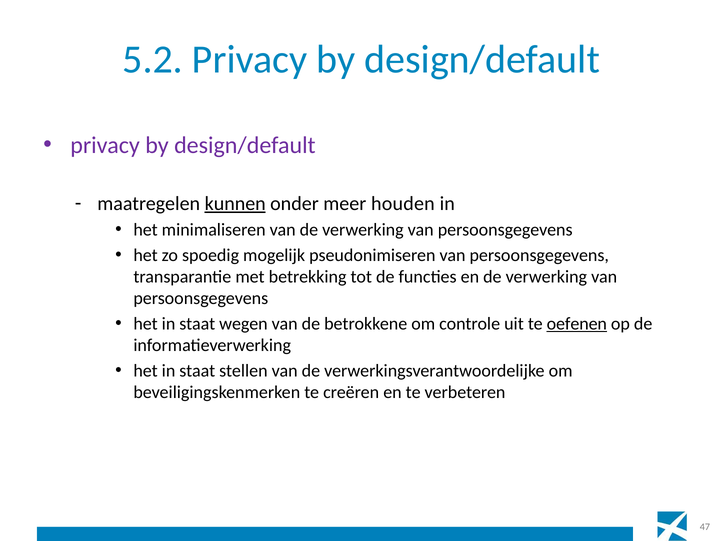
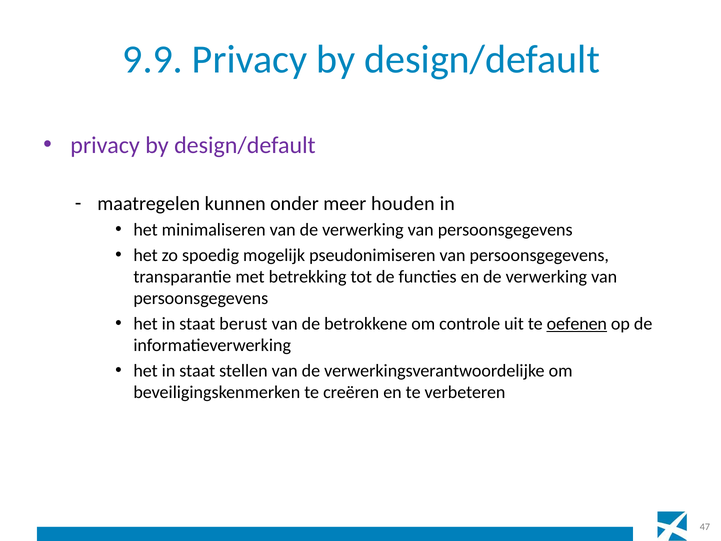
5.2: 5.2 -> 9.9 (153, 60)
kunnen underline: present -> none (235, 203)
wegen: wegen -> berust (243, 324)
